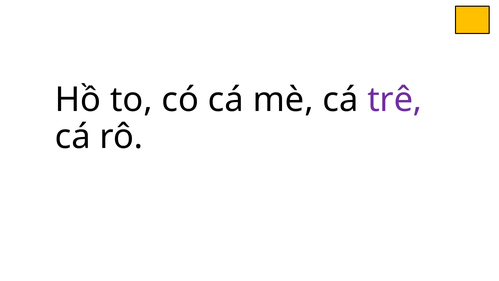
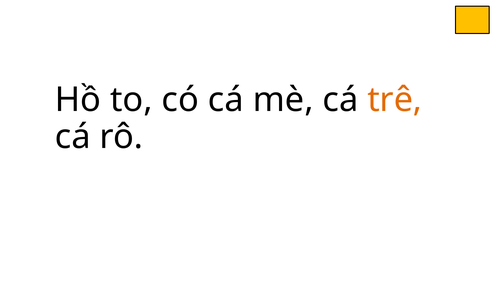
trê colour: purple -> orange (395, 100)
